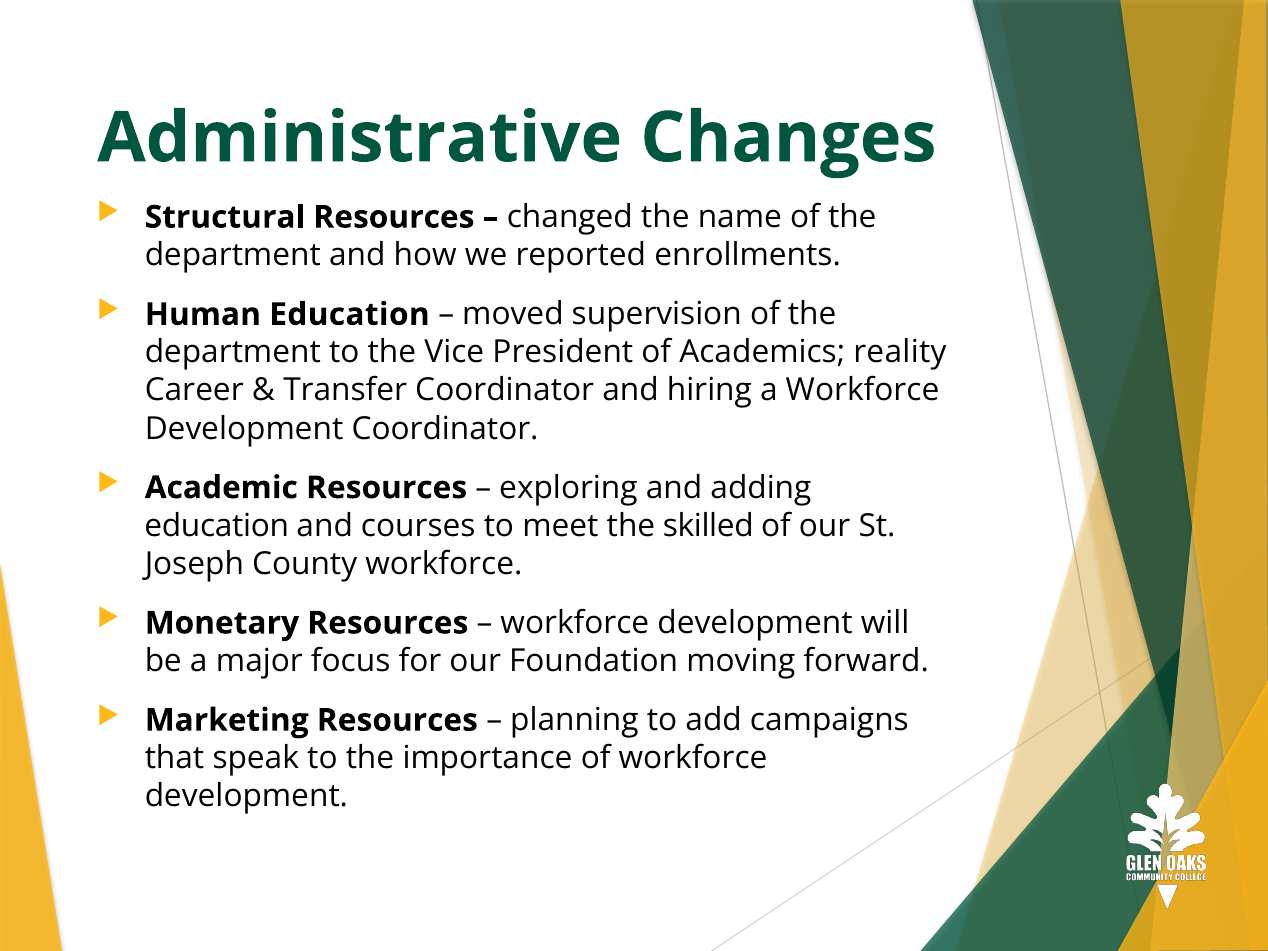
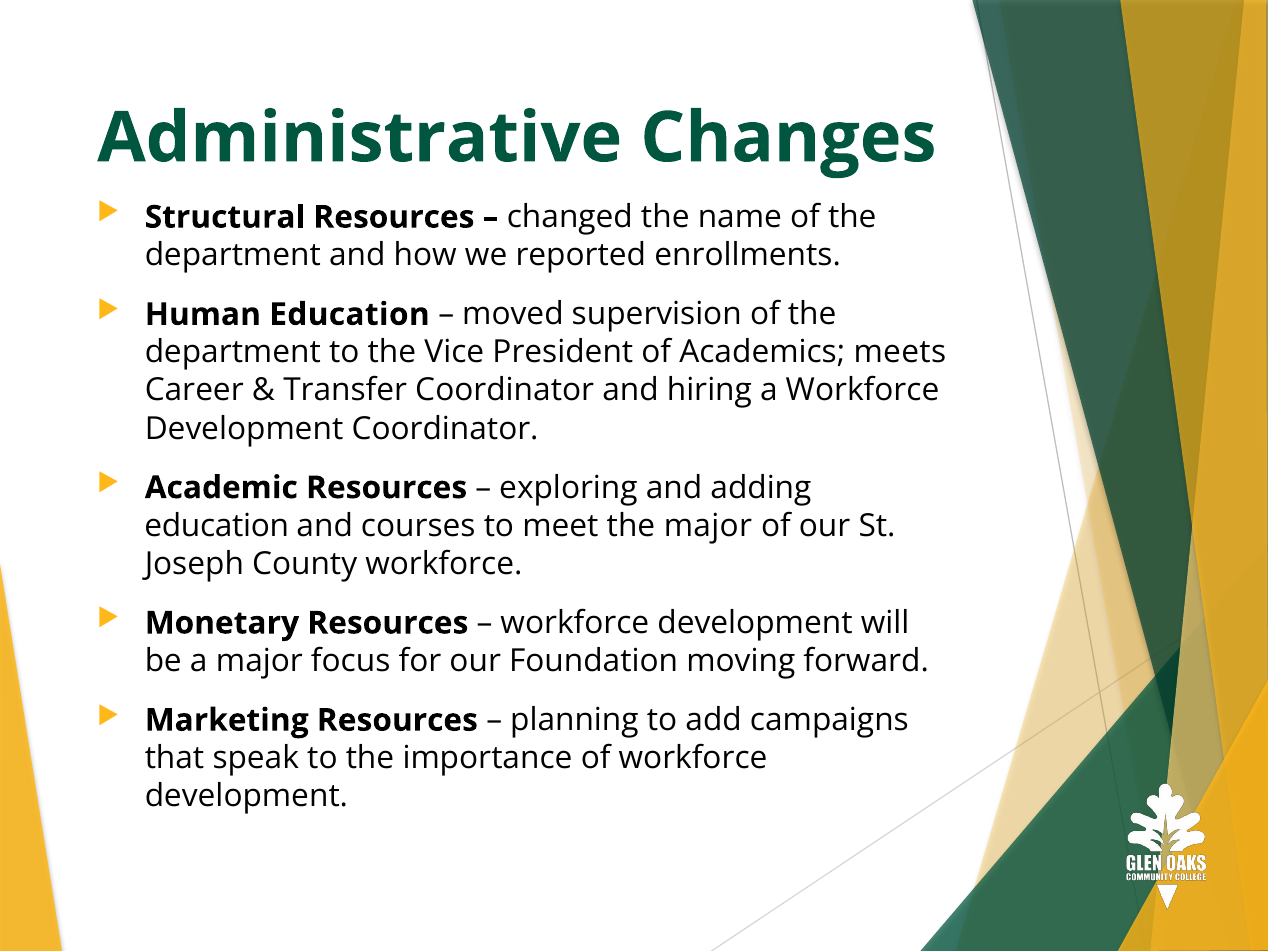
reality: reality -> meets (900, 352)
the skilled: skilled -> major (708, 526)
